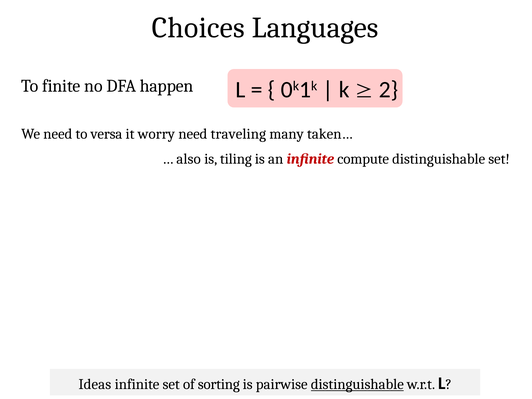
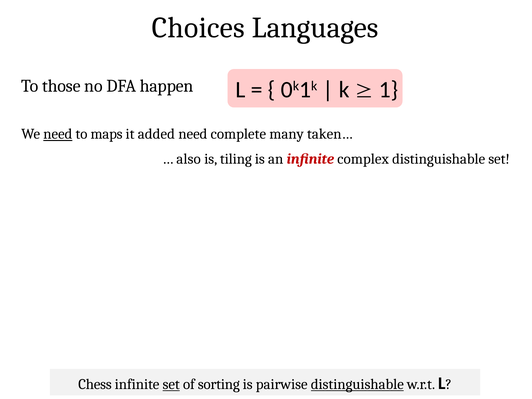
finite: finite -> those (61, 86)
2: 2 -> 1 (389, 90)
need underline: none -> present (58, 134)
versa: versa -> maps (107, 134)
worry: worry -> added (156, 134)
traveling: traveling -> complete (238, 134)
compute: compute -> complex (363, 159)
Ideas: Ideas -> Chess (95, 384)
set underline: none -> present (171, 384)
